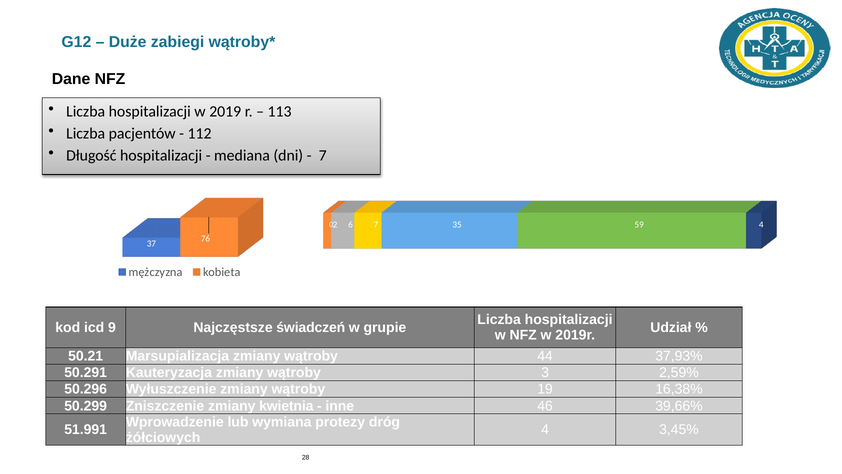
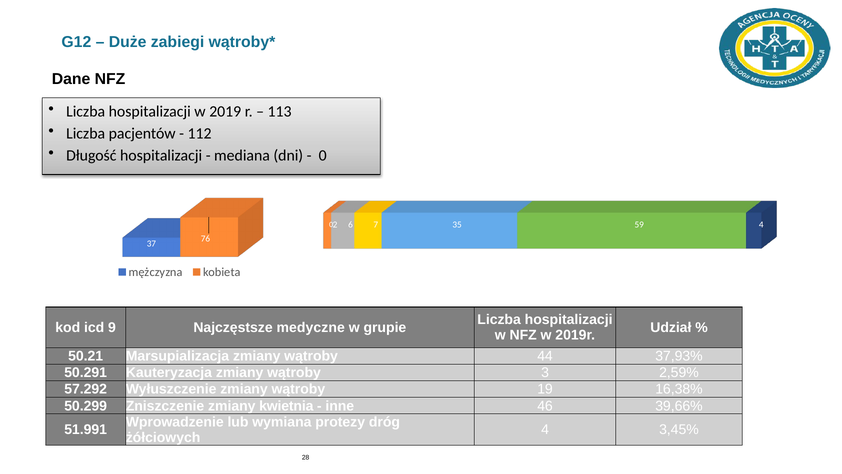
7: 7 -> 0 (323, 155)
świadczeń: świadczeń -> medyczne (311, 327)
50.296: 50.296 -> 57.292 (86, 389)
